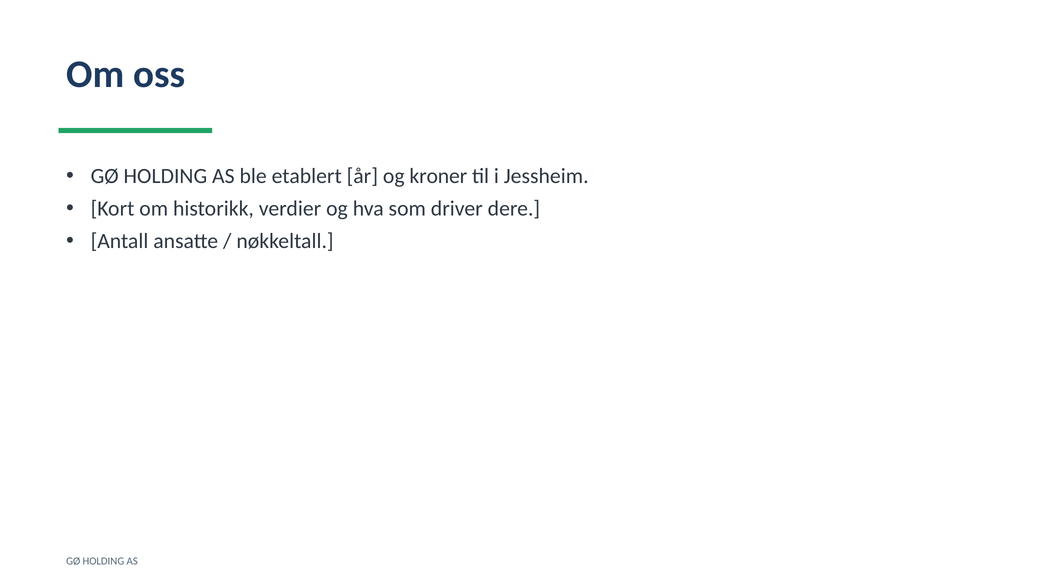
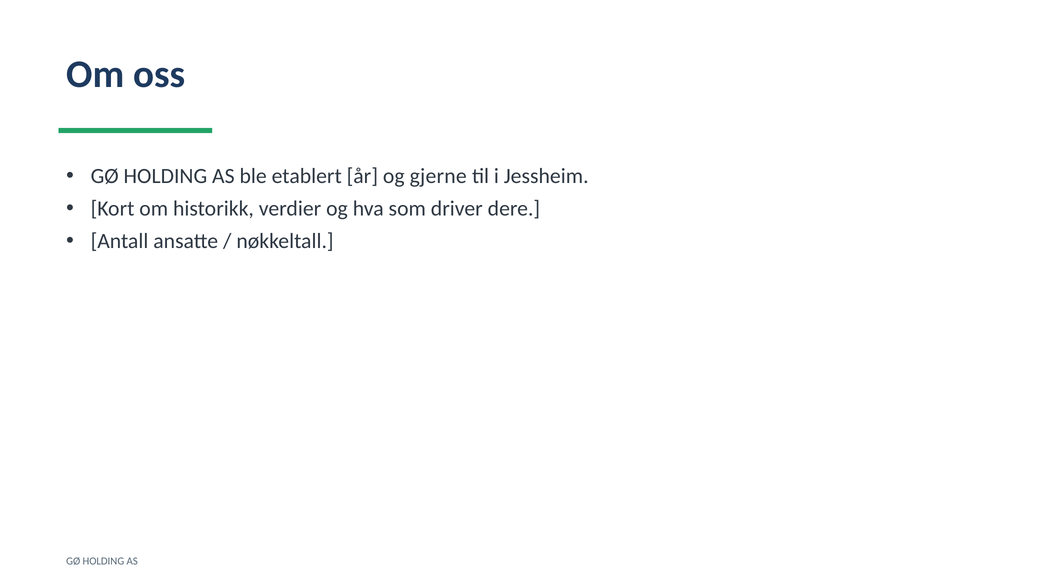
kroner: kroner -> gjerne (438, 176)
